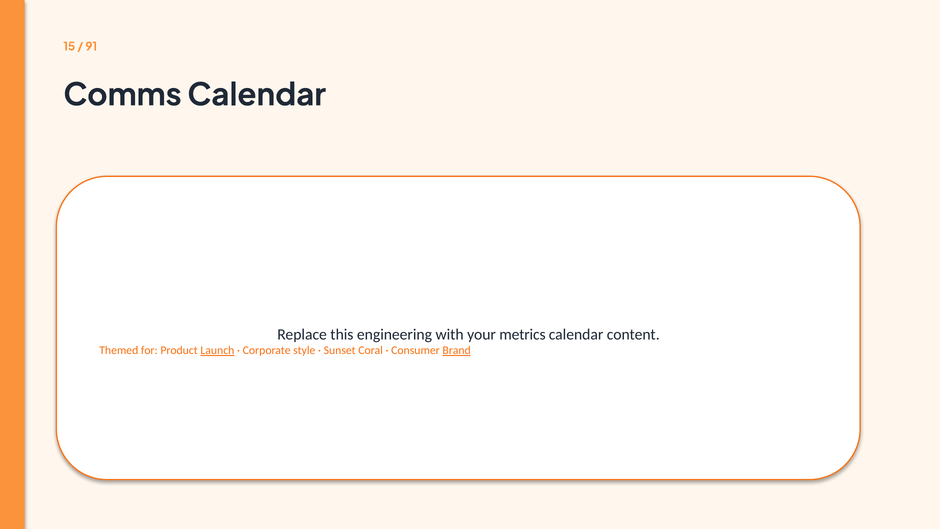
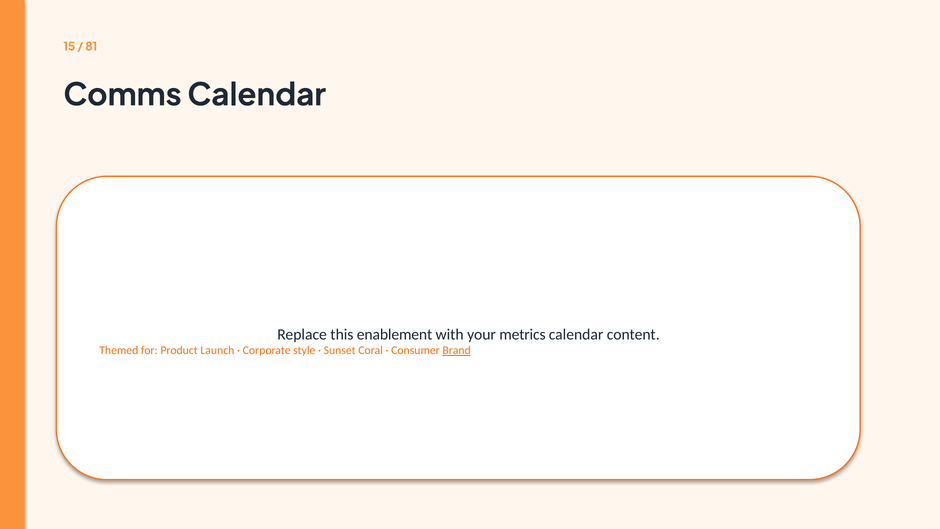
91: 91 -> 81 (91, 47)
engineering: engineering -> enablement (395, 334)
Launch underline: present -> none (217, 350)
